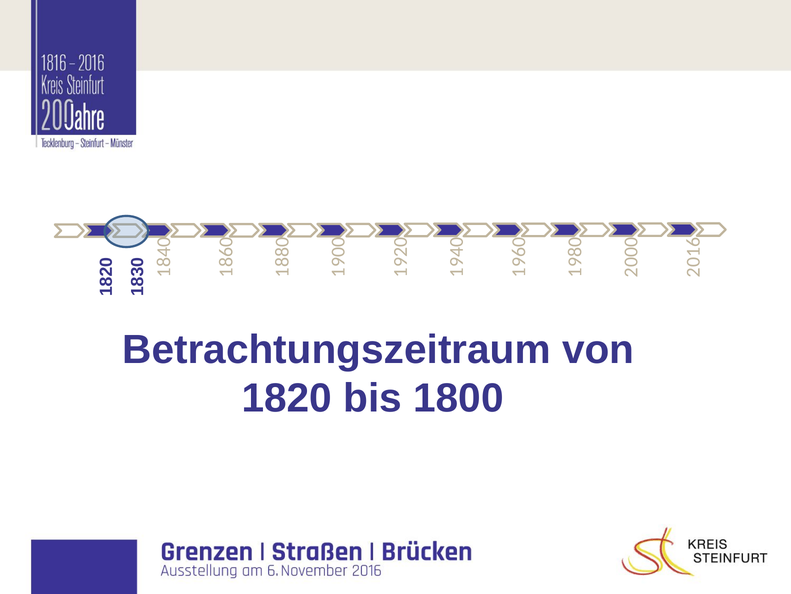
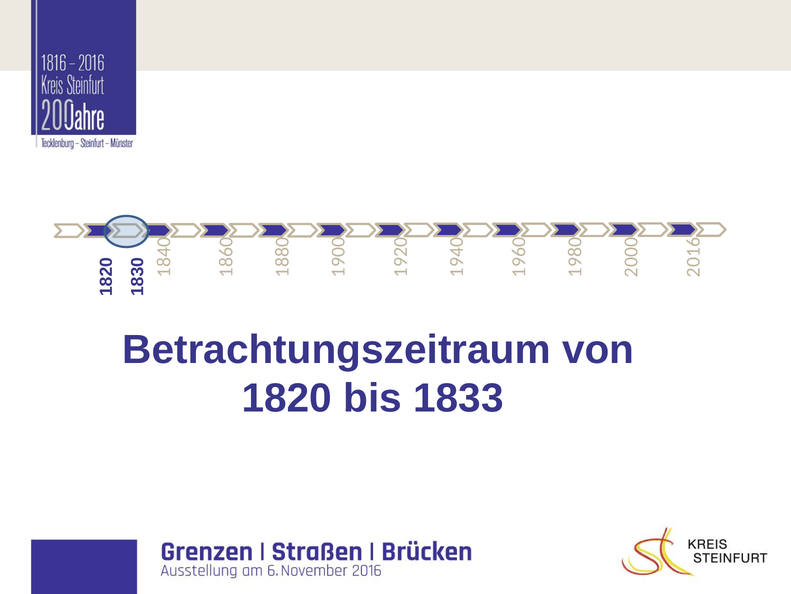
1800: 1800 -> 1833 (458, 398)
